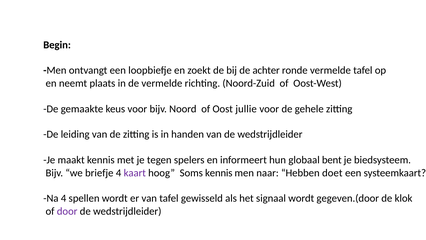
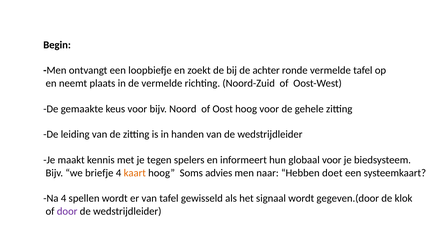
Oost jullie: jullie -> hoog (246, 109)
globaal bent: bent -> voor (332, 160)
kaart colour: purple -> orange (135, 173)
Soms kennis: kennis -> advies (219, 173)
